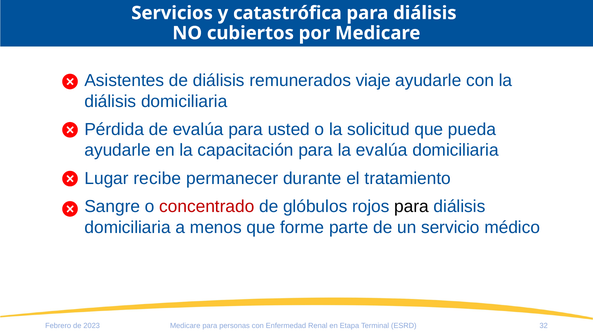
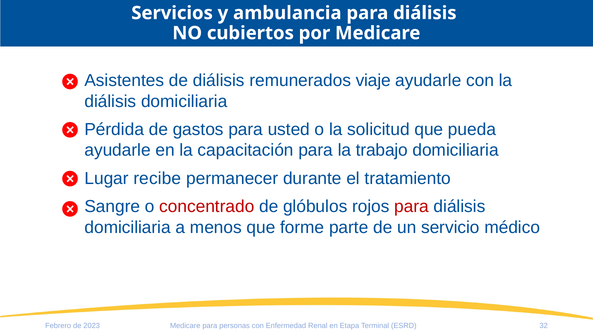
catastrófica: catastrófica -> ambulancia (287, 13)
de evalúa: evalúa -> gastos (198, 129)
la evalúa: evalúa -> trabajo (382, 150)
para colour: black -> red (412, 206)
